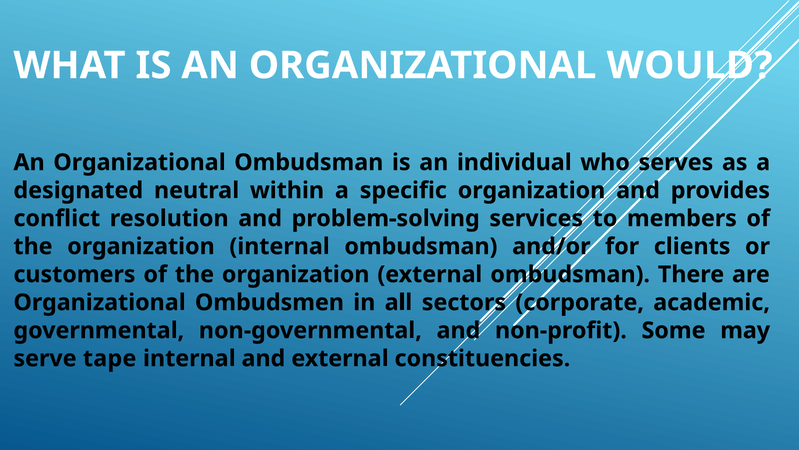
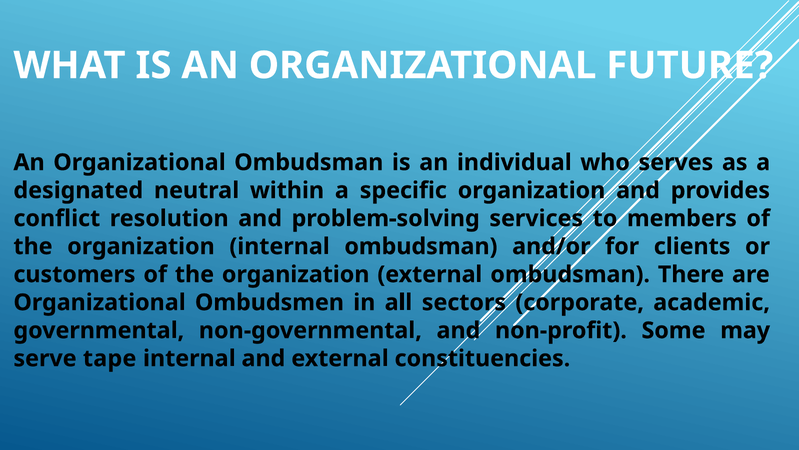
WOULD: WOULD -> FUTURE (690, 65)
